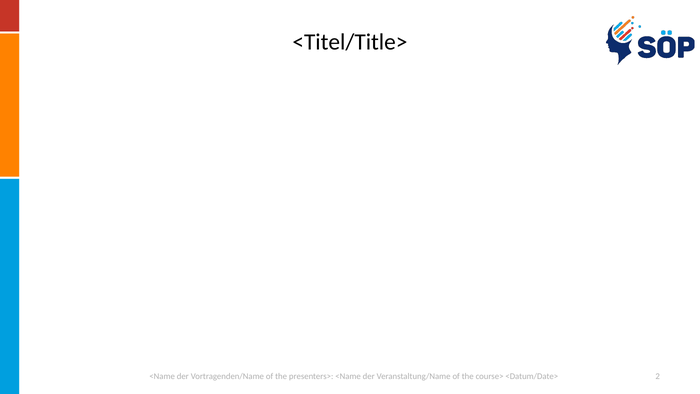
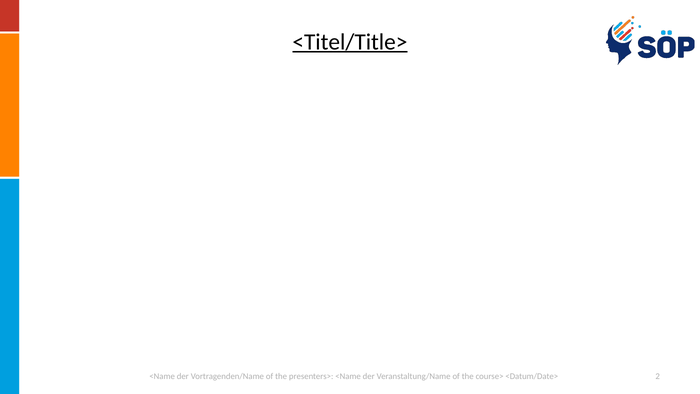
<Titel/Title> underline: none -> present (350, 42)
